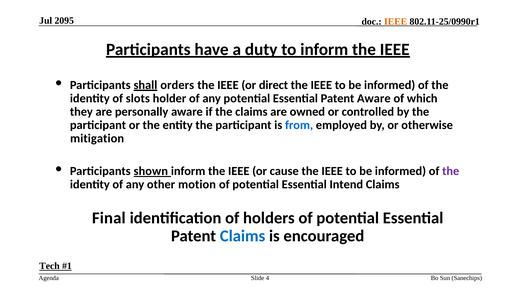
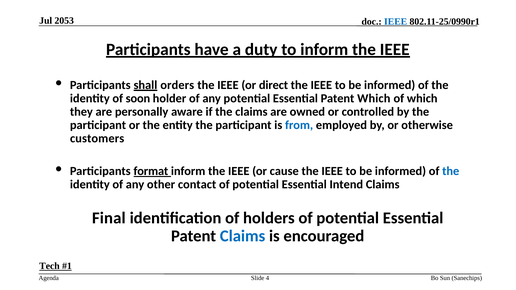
2095: 2095 -> 2053 (64, 21)
IEEE colour: orange -> blue (396, 22)
slots: slots -> soon (138, 98)
Patent Aware: Aware -> Which (374, 98)
mitigation: mitigation -> customers (97, 139)
shown: shown -> format (151, 171)
the colour: purple -> blue (451, 171)
motion: motion -> contact (197, 185)
